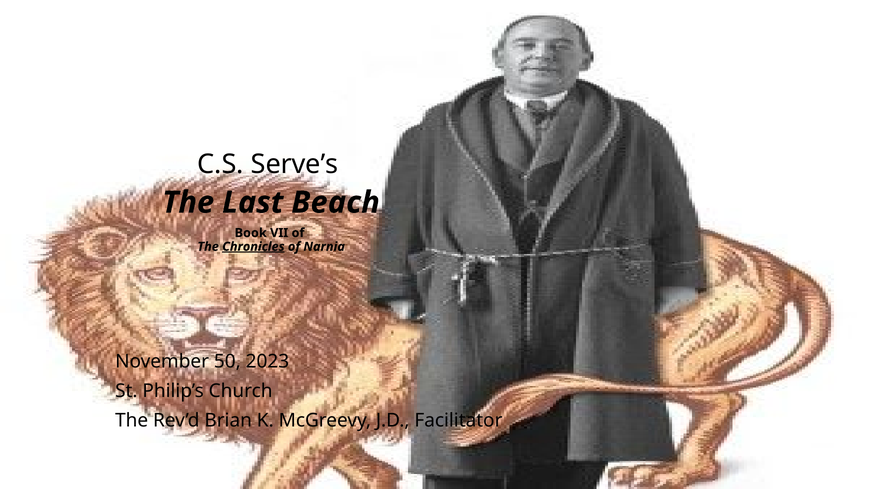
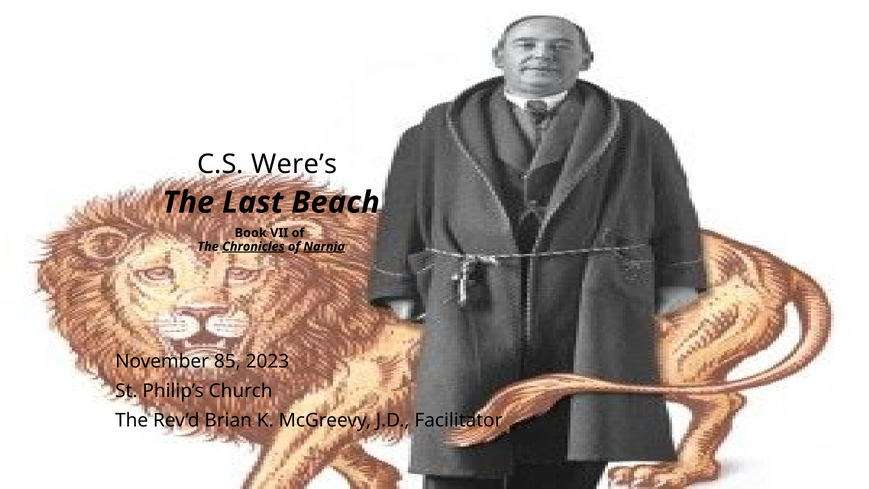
Serve’s: Serve’s -> Were’s (294, 164)
Narnia underline: none -> present (324, 247)
50: 50 -> 85 (227, 361)
